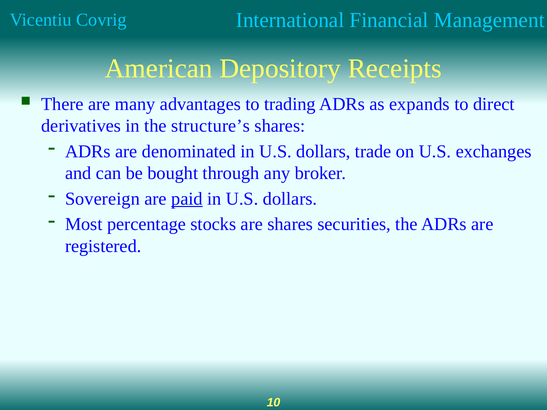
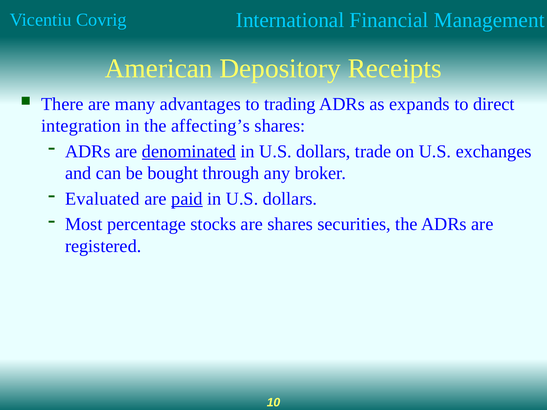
derivatives: derivatives -> integration (81, 126)
structure’s: structure’s -> affecting’s (211, 126)
denominated underline: none -> present (189, 151)
Sovereign: Sovereign -> Evaluated (102, 199)
